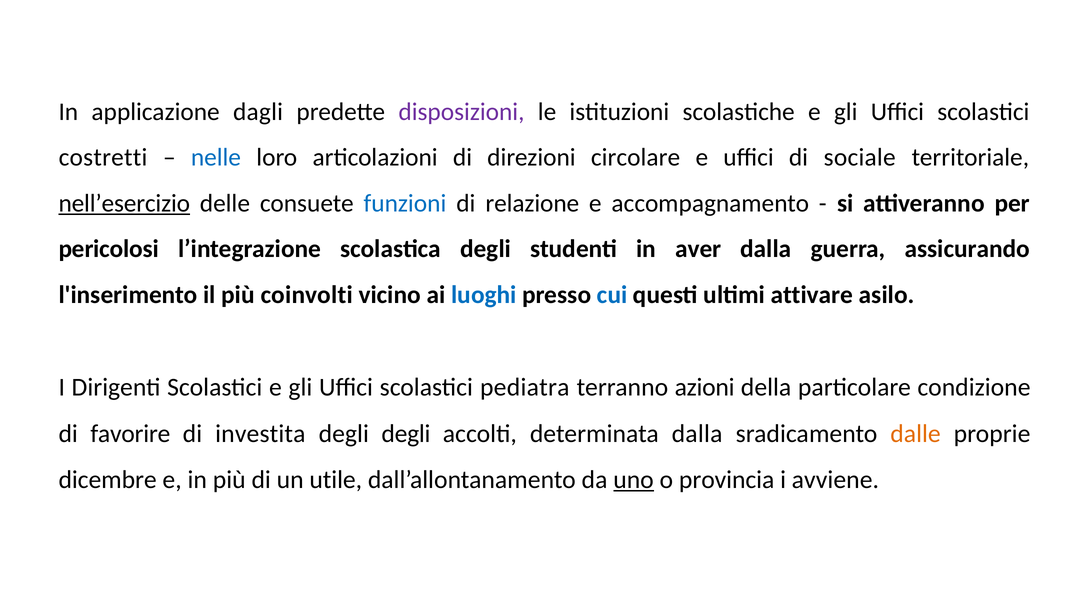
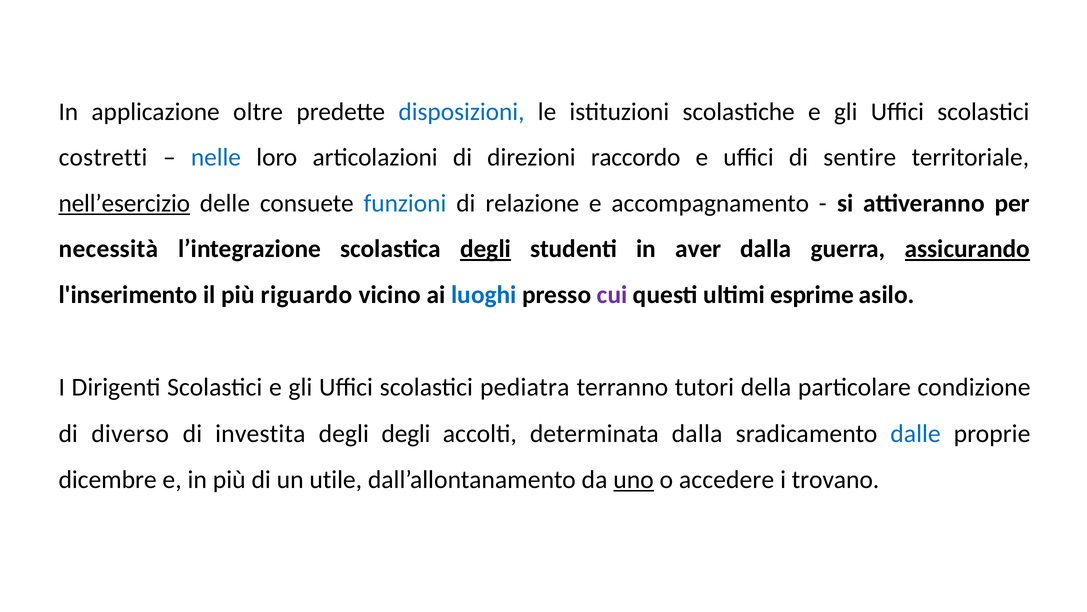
dagli: dagli -> oltre (258, 112)
disposizioni colour: purple -> blue (461, 112)
circolare: circolare -> raccordo (636, 157)
sociale: sociale -> sentire (860, 157)
pericolosi: pericolosi -> necessità (109, 249)
degli underline: none -> present (486, 249)
assicurando underline: none -> present (967, 249)
coinvolti: coinvolti -> riguardo (307, 295)
cui colour: blue -> purple (612, 295)
attivare: attivare -> esprime (812, 295)
azioni: azioni -> tutori (704, 387)
favorire: favorire -> diverso (130, 433)
dalle colour: orange -> blue (916, 433)
provincia: provincia -> accedere (727, 479)
avviene: avviene -> trovano (836, 479)
